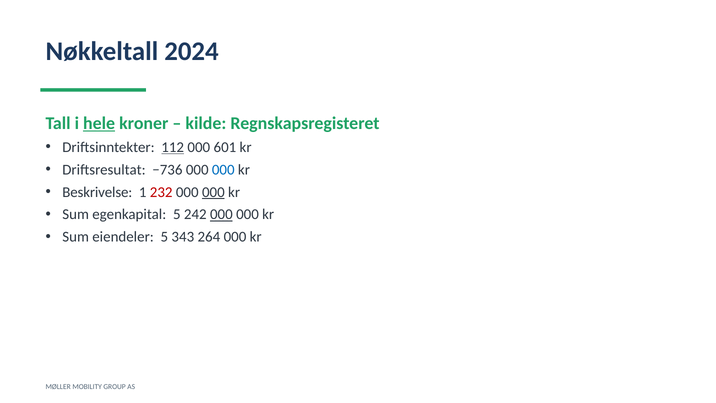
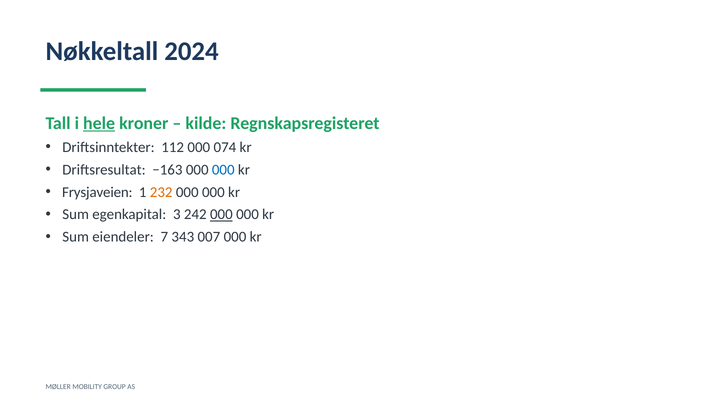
112 underline: present -> none (173, 147)
601: 601 -> 074 (225, 147)
−736: −736 -> −163 (167, 170)
Beskrivelse: Beskrivelse -> Frysjaveien (97, 192)
232 colour: red -> orange (161, 192)
000 underline: present -> none (213, 192)
egenkapital 5: 5 -> 3 (177, 214)
eiendeler 5: 5 -> 7 (164, 237)
264: 264 -> 007 (209, 237)
